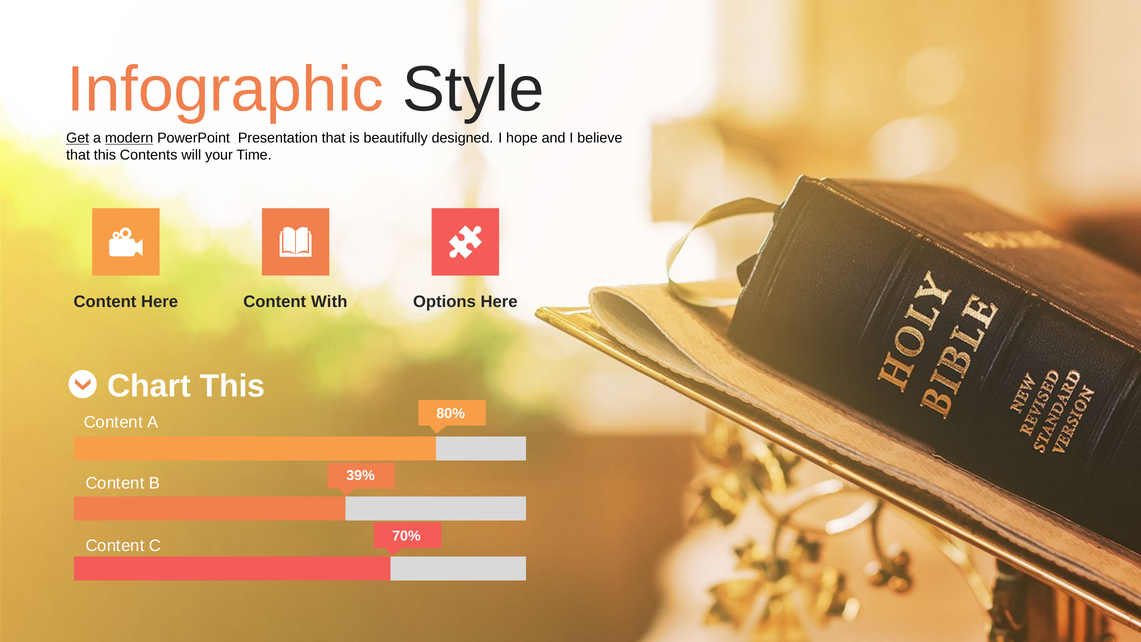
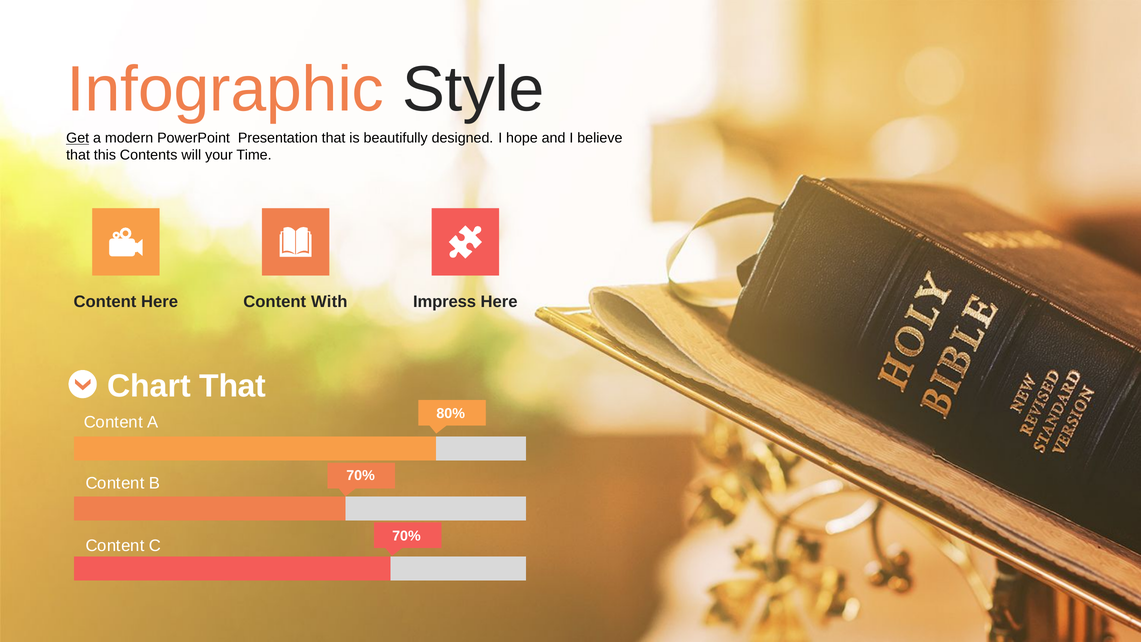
modern underline: present -> none (129, 138)
Options: Options -> Impress (445, 302)
Chart This: This -> That (233, 386)
39%: 39% -> 70% (361, 475)
